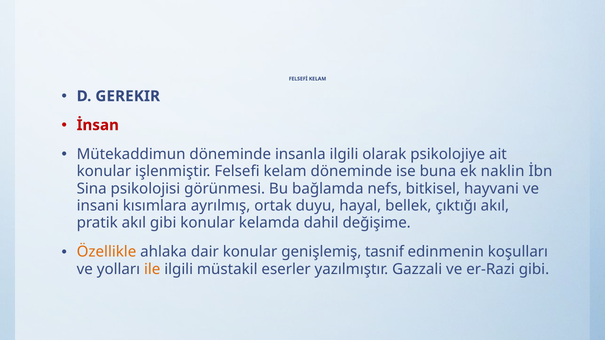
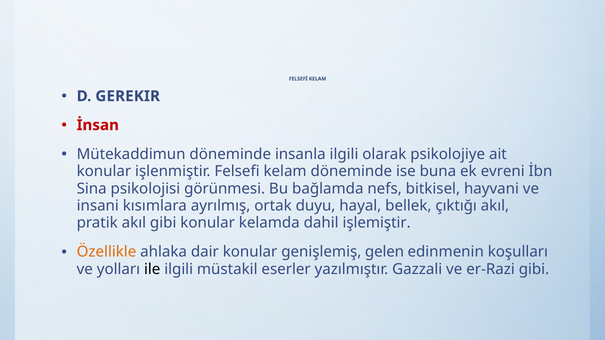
naklin: naklin -> evreni (503, 172)
değişime: değişime -> işlemiştir (377, 223)
tasnif: tasnif -> gelen (385, 252)
ile colour: orange -> black (152, 270)
